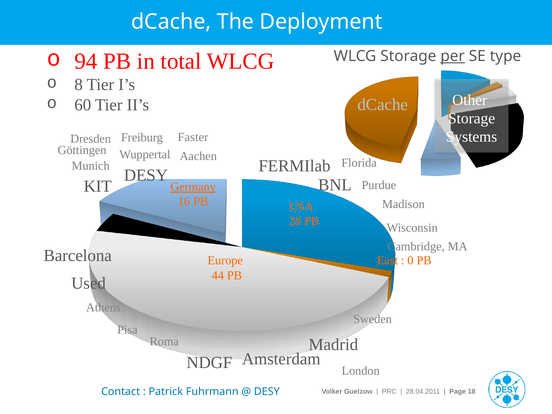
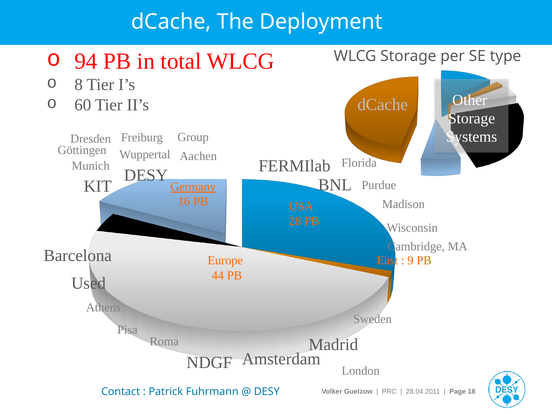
per underline: present -> none (453, 56)
Faster: Faster -> Group (193, 137)
0: 0 -> 9 (410, 261)
